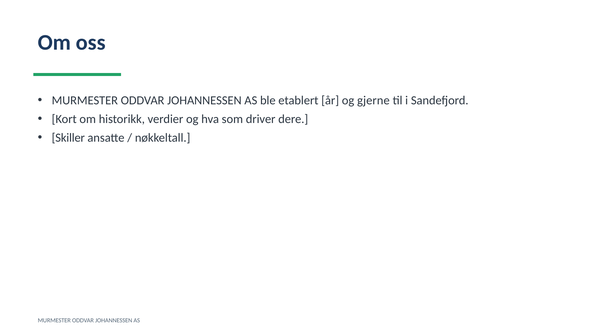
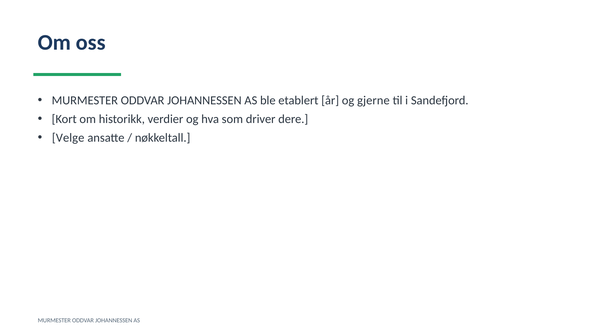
Skiller: Skiller -> Velge (68, 138)
